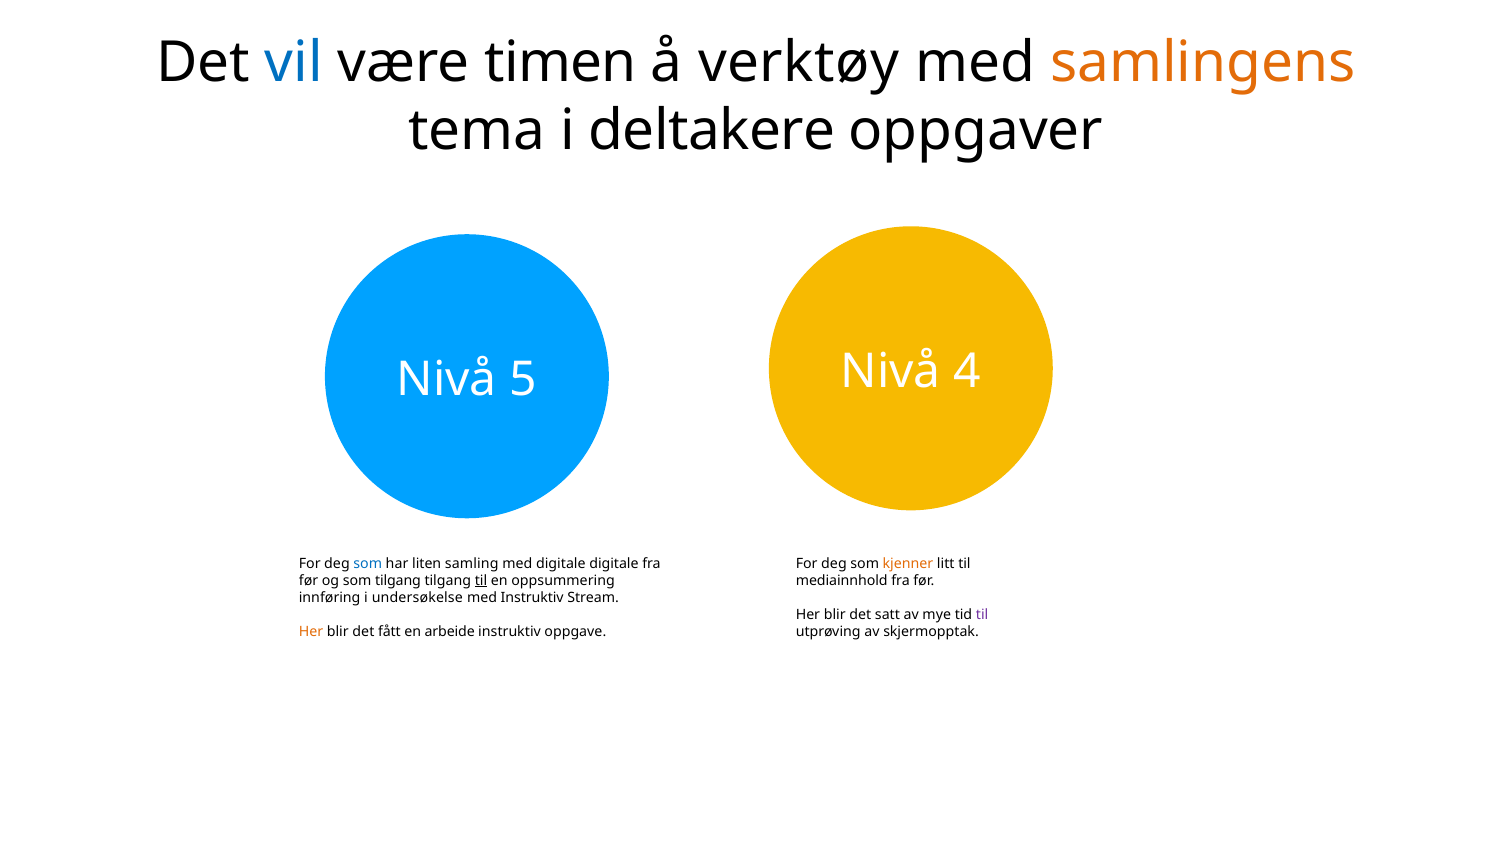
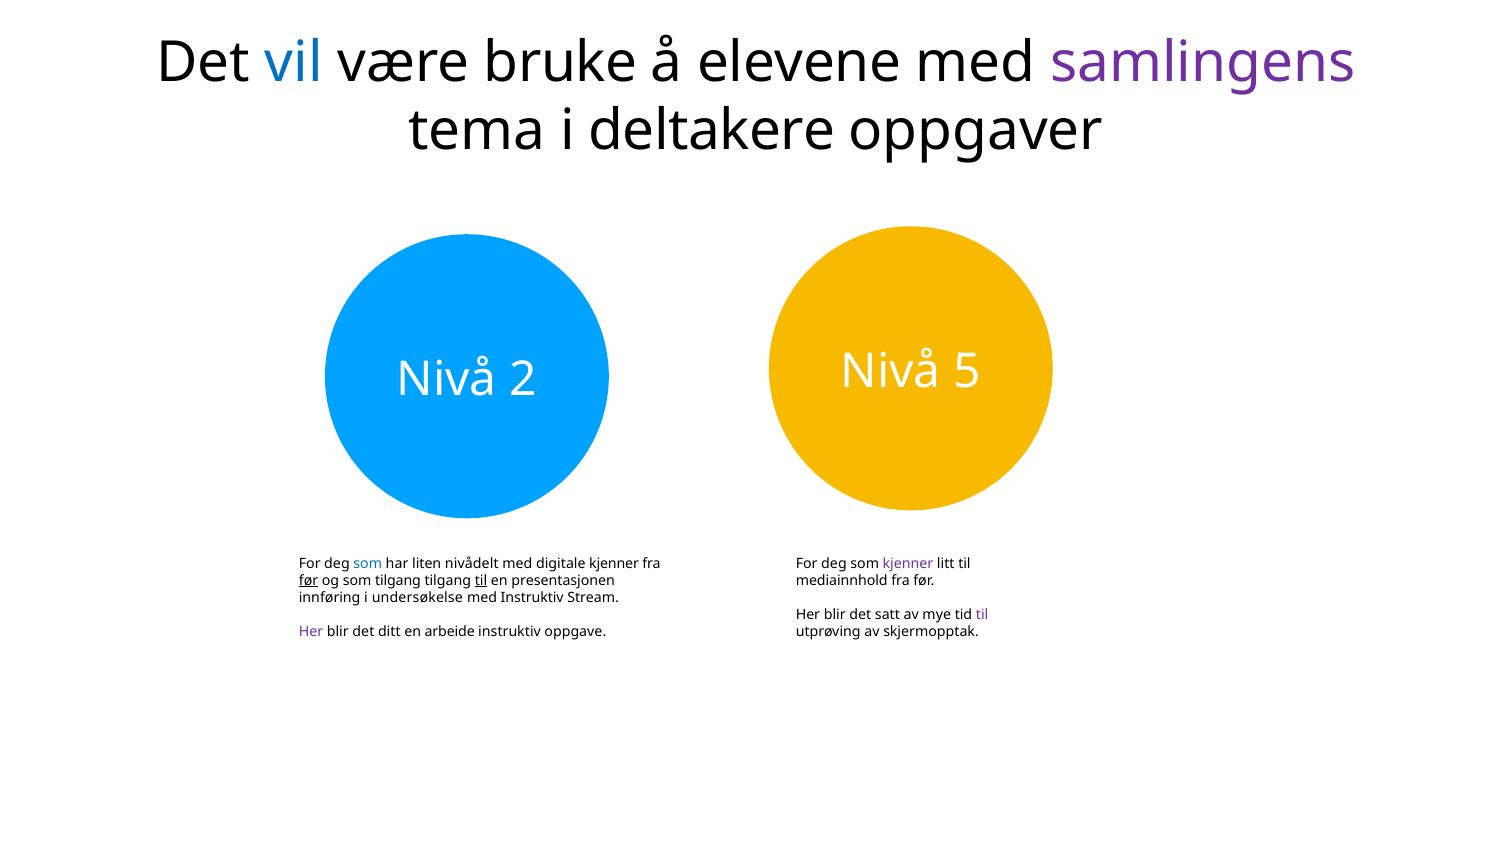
timen: timen -> bruke (561, 63)
verktøy: verktøy -> elevene (799, 63)
samlingens colour: orange -> purple (1203, 63)
5: 5 -> 2 (523, 379)
4: 4 -> 5 (967, 371)
samling: samling -> nivådelt (472, 563)
digitale digitale: digitale -> kjenner (614, 563)
kjenner colour: orange -> purple (908, 563)
før underline: none -> present (309, 580)
oppsummering: oppsummering -> presentasjonen (563, 580)
Her colour: orange -> purple (311, 632)
fått: fått -> ditt (389, 632)
